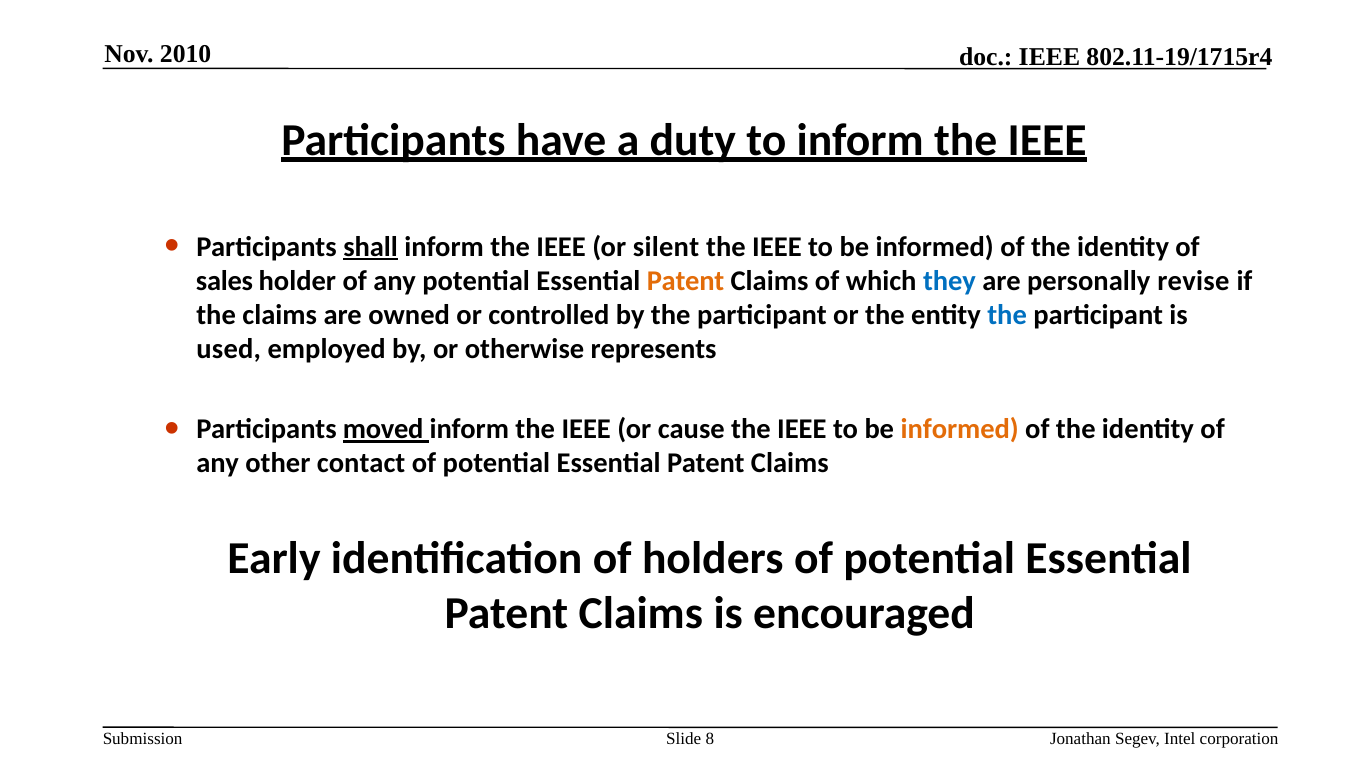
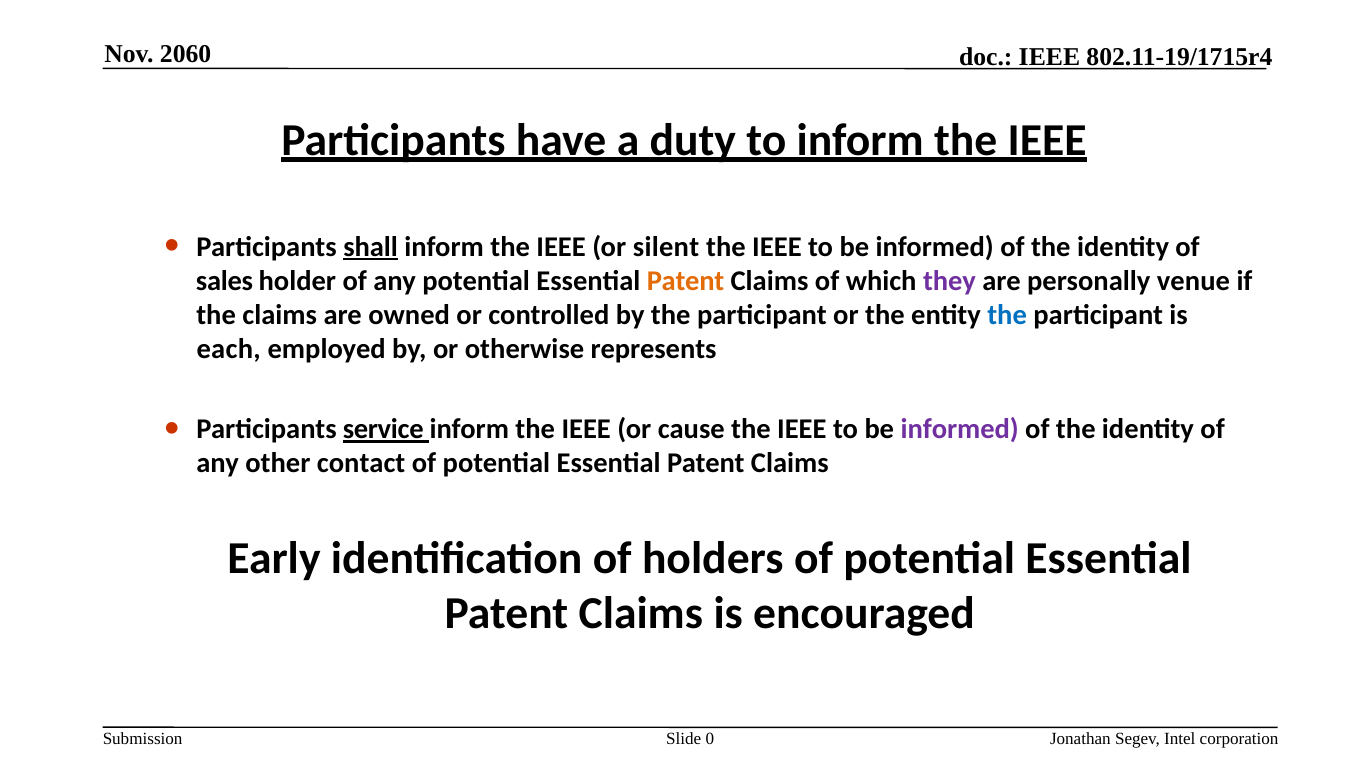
2010: 2010 -> 2060 (186, 54)
they colour: blue -> purple (950, 281)
revise: revise -> venue (1193, 281)
used: used -> each (229, 349)
moved: moved -> service (383, 429)
informed colour: orange -> purple (960, 429)
8: 8 -> 0 (710, 739)
